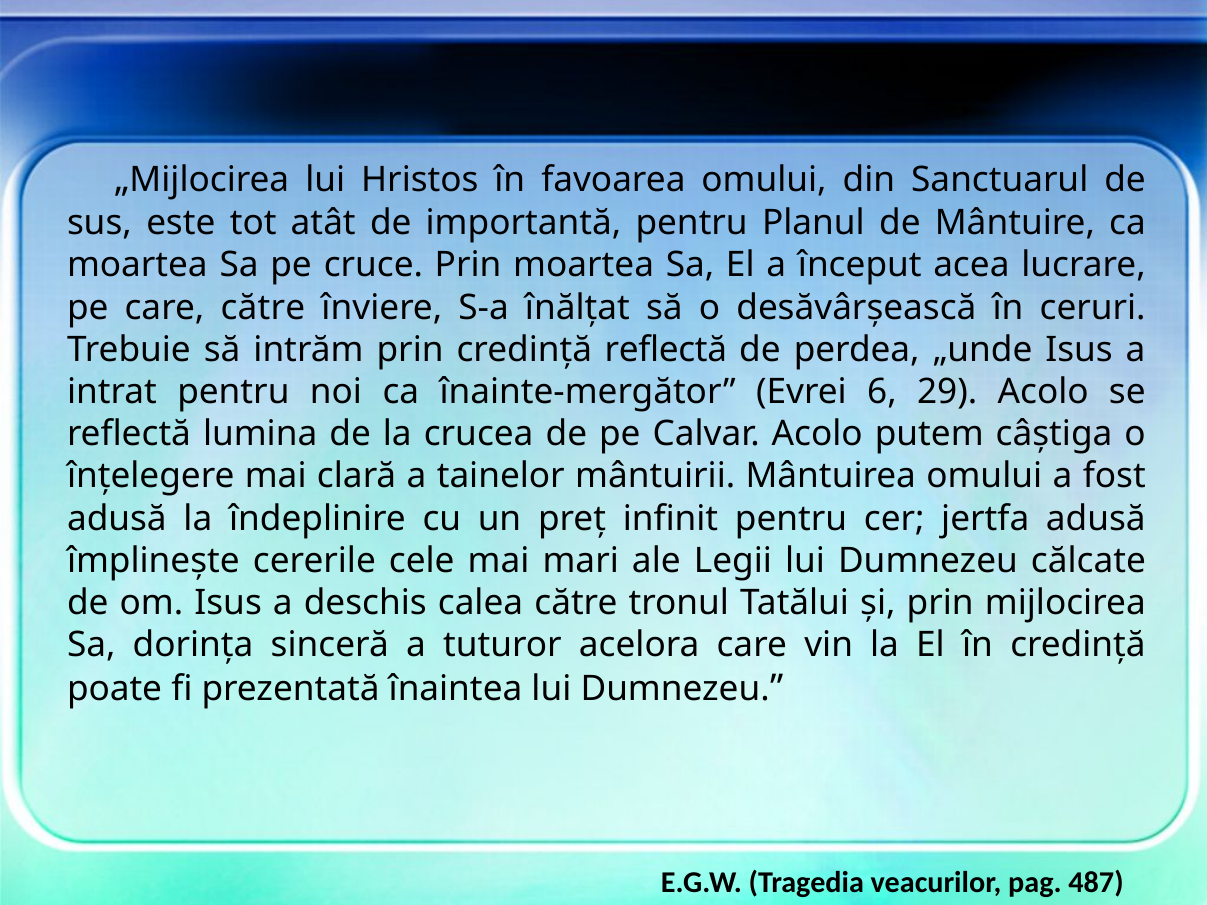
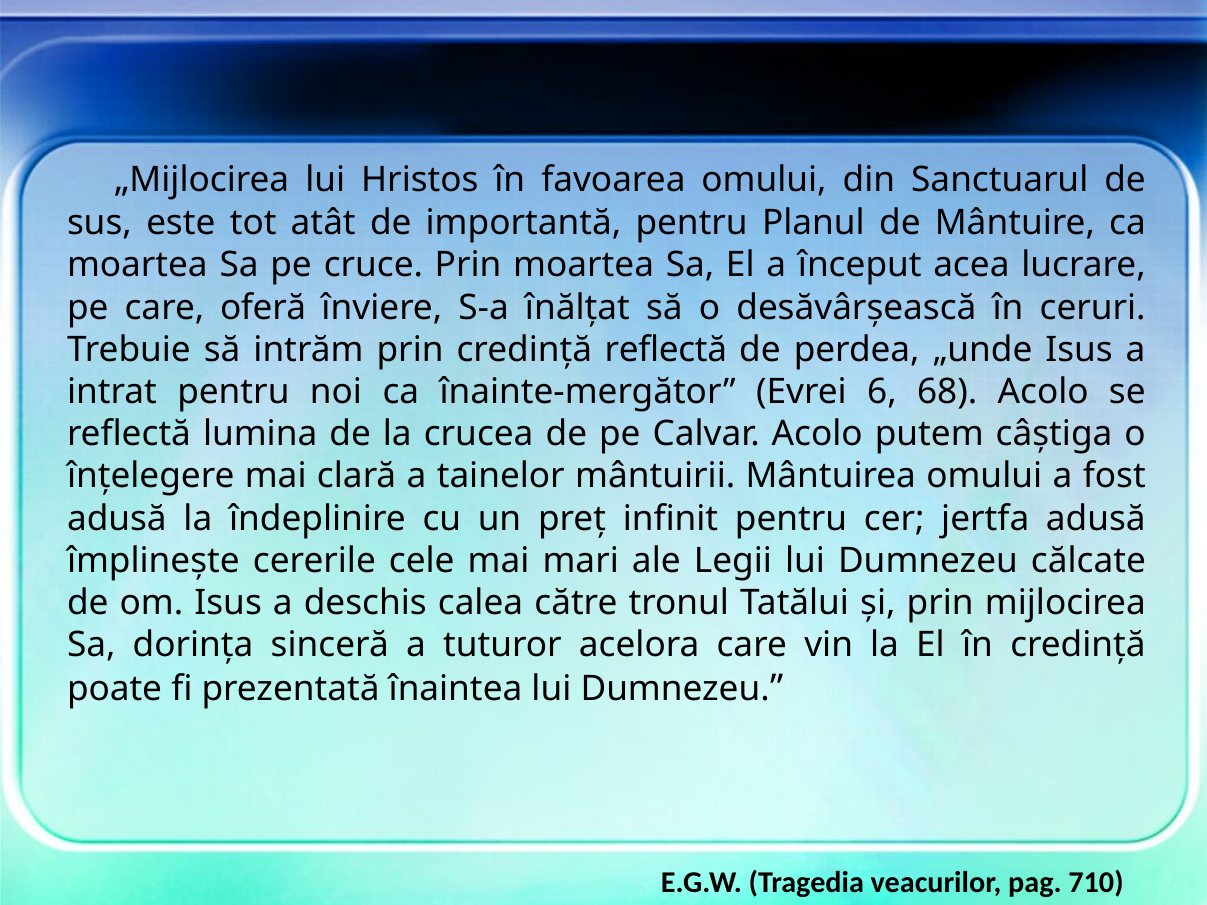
care către: către -> oferă (263, 307)
29: 29 -> 68 (947, 392)
487: 487 -> 710 (1096, 883)
